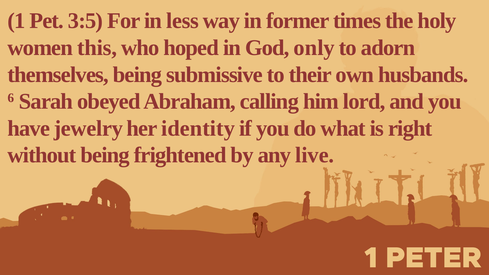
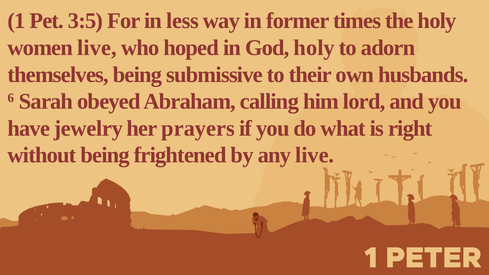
women this: this -> live (97, 48)
God only: only -> holy (314, 48)
identity: identity -> prayers (198, 128)
